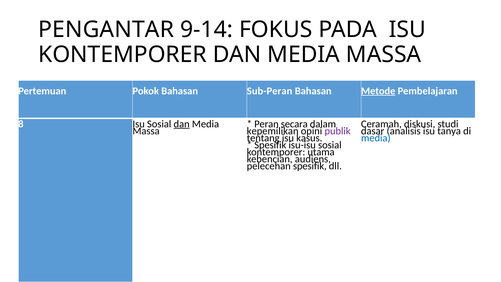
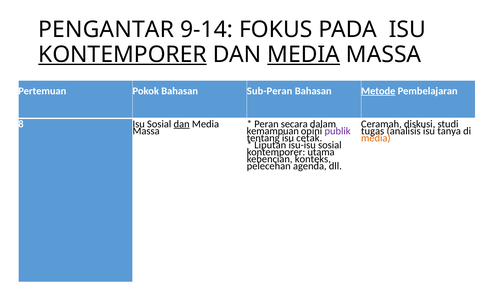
KONTEMPORER underline: none -> present (123, 54)
MEDIA underline: none -> present (304, 54)
kepemilikan: kepemilikan -> kemampuan (273, 131)
dasar: dasar -> tugas (373, 131)
kasus: kasus -> cetak (309, 138)
media colour: blue -> orange (376, 138)
Spesifik: Spesifik -> Liputan (270, 145)
audiens: audiens -> konteks (313, 159)
pelecehan spesifik: spesifik -> agenda (310, 166)
